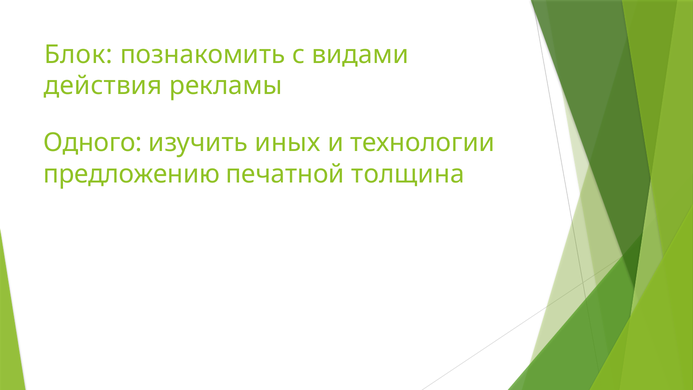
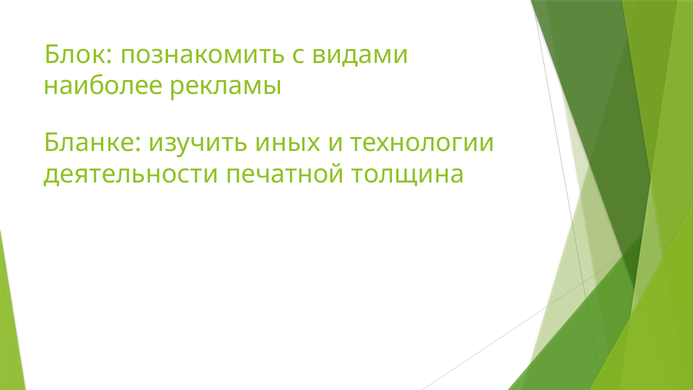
действия: действия -> наиболее (103, 86)
Одного: Одного -> Бланке (93, 143)
предложению: предложению -> деятельности (131, 174)
